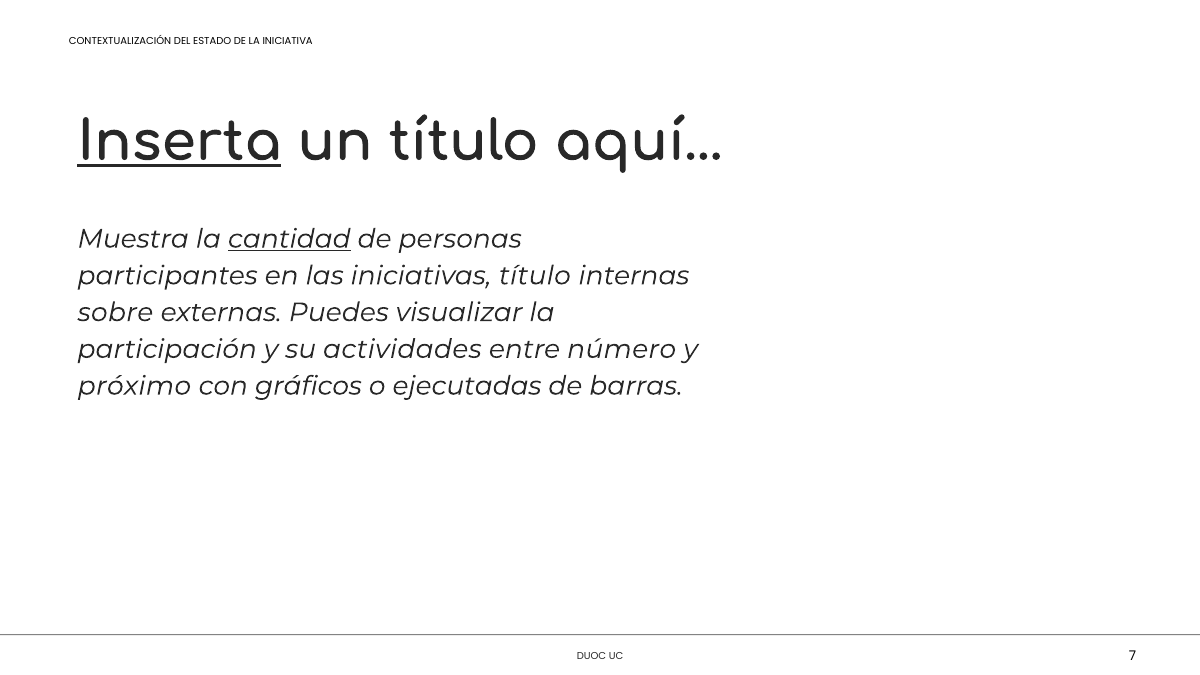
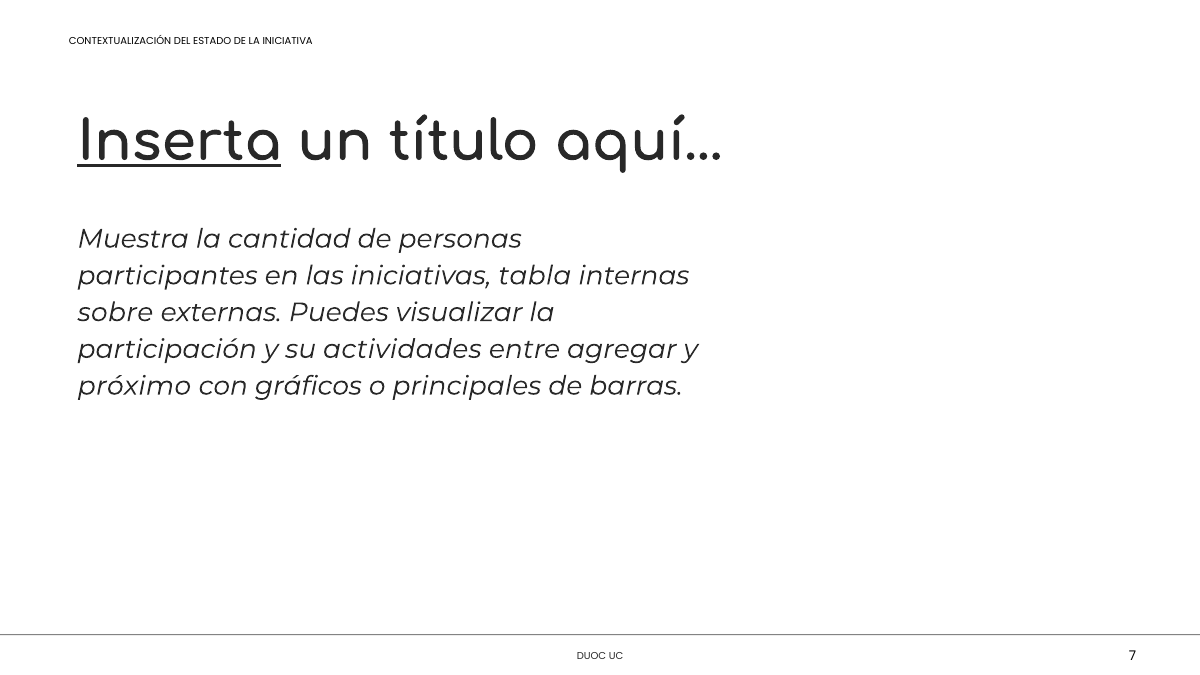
cantidad underline: present -> none (289, 239)
iniciativas título: título -> tabla (535, 276)
número: número -> agregar (622, 349)
ejecutadas: ejecutadas -> principales (467, 386)
